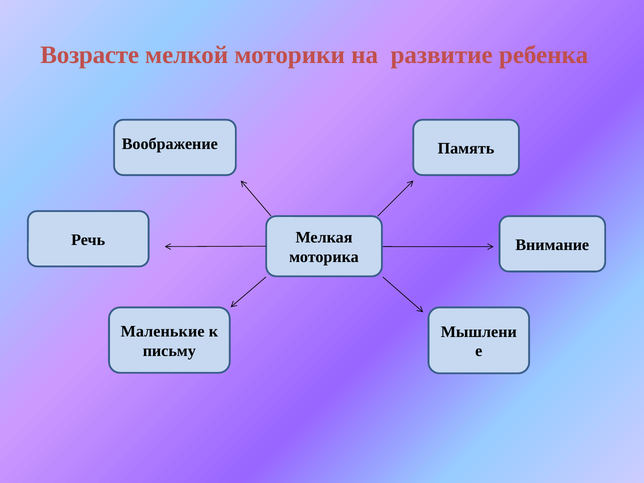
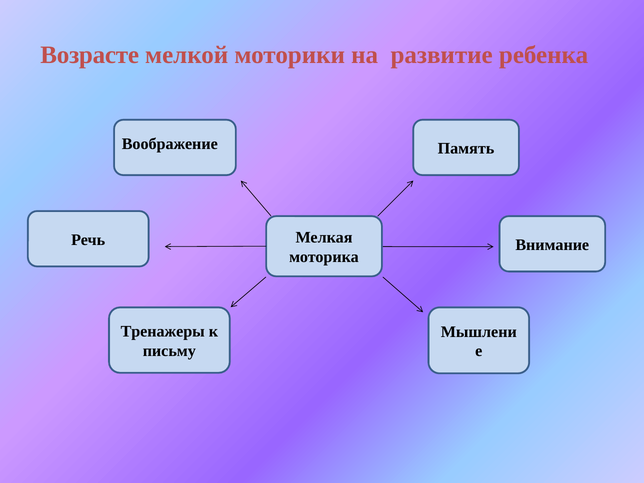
Маленькие: Маленькие -> Тренажеры (163, 332)
